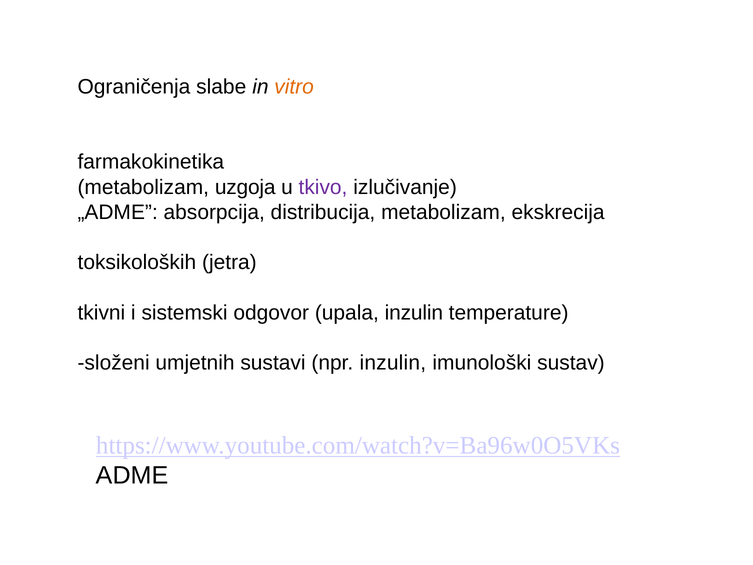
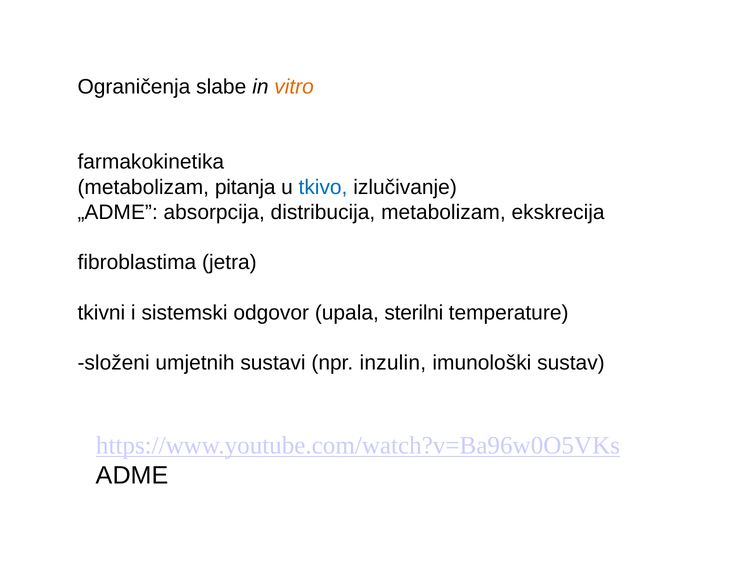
uzgoja: uzgoja -> pitanja (245, 187)
tkivo colour: purple -> blue (323, 187)
toksikoloških: toksikoloških -> fibroblastima (137, 262)
upala inzulin: inzulin -> sterilni (414, 313)
